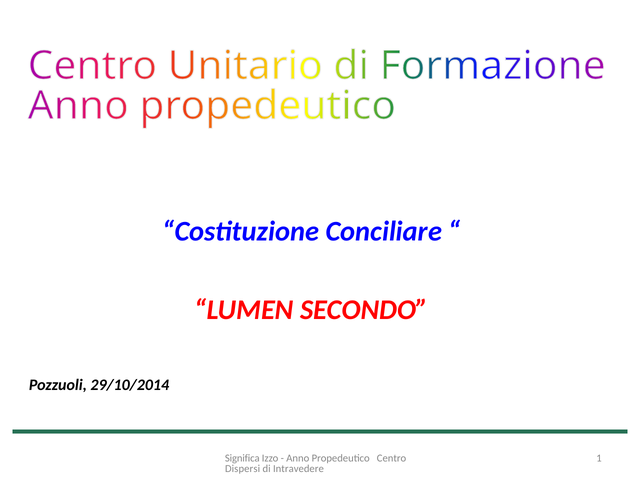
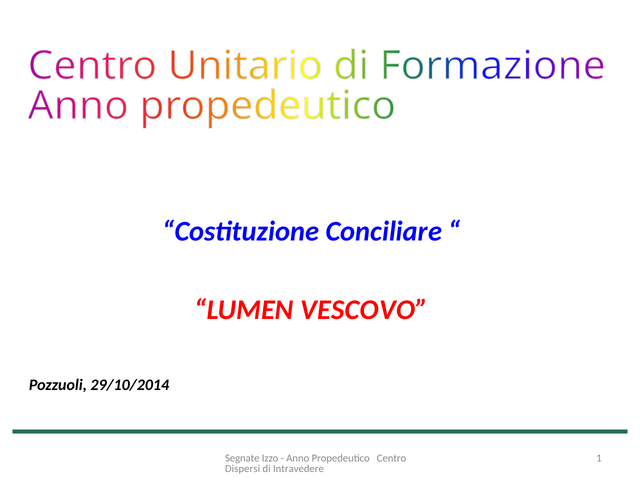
SECONDO: SECONDO -> VESCOVO (364, 310)
Significa: Significa -> Segnate (242, 458)
